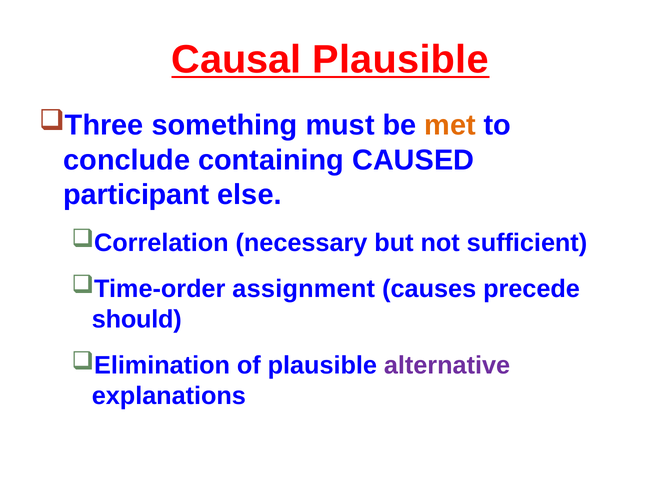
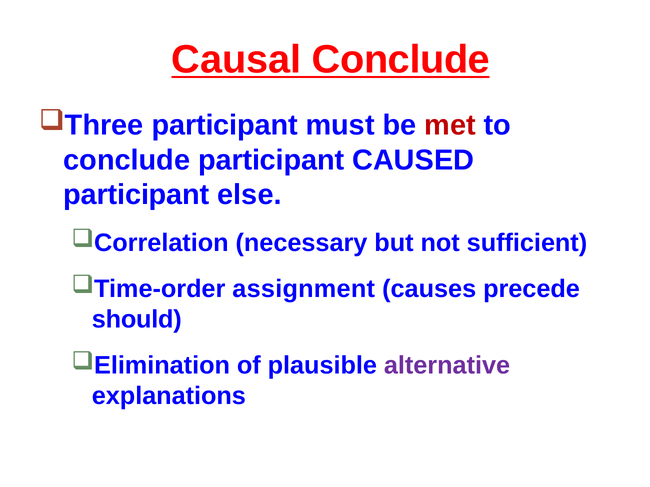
Causal Plausible: Plausible -> Conclude (401, 60)
something: something -> participant (225, 126)
met colour: orange -> red (450, 126)
conclude containing: containing -> participant (271, 160)
